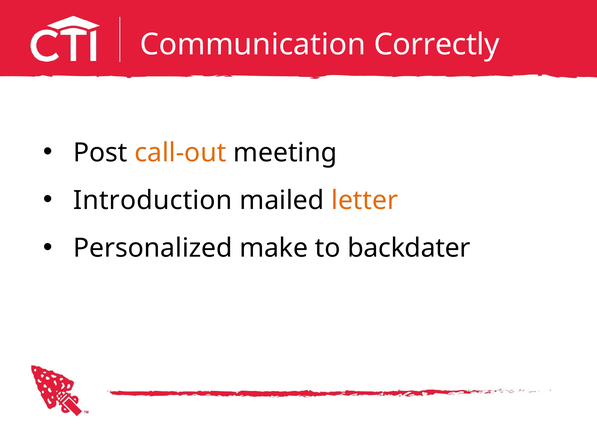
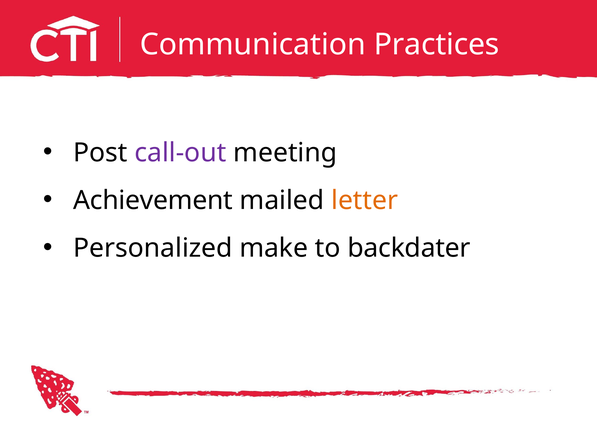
Correctly: Correctly -> Practices (437, 44)
call-out colour: orange -> purple (180, 153)
Introduction: Introduction -> Achievement (153, 201)
